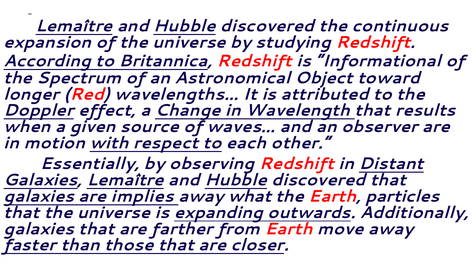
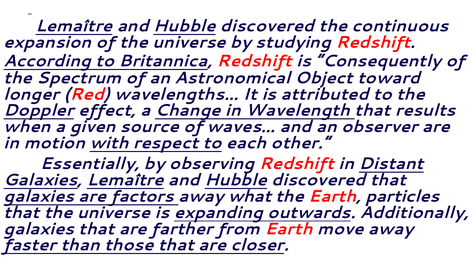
Informational: Informational -> Consequently (378, 61)
implies: implies -> factors (142, 196)
